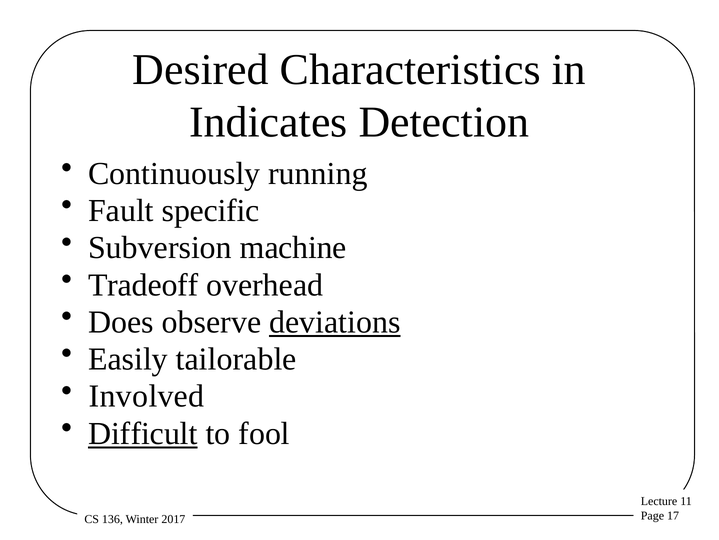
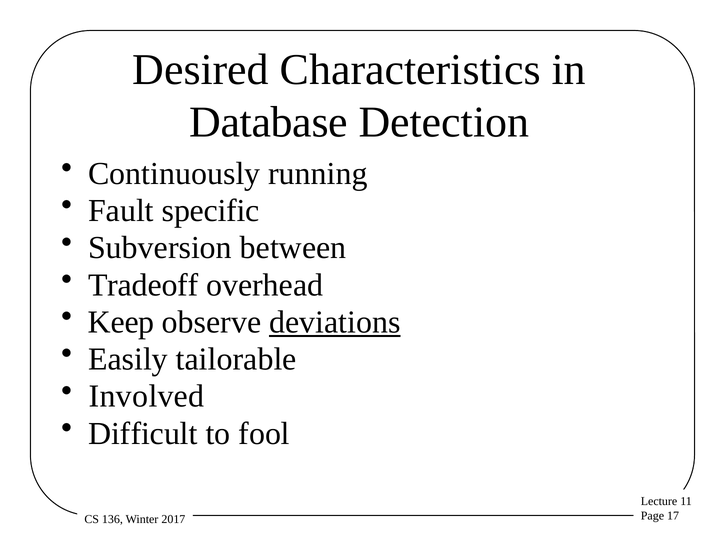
Indicates: Indicates -> Database (269, 122)
machine: machine -> between (293, 248)
Does: Does -> Keep (121, 322)
Difficult underline: present -> none (143, 433)
